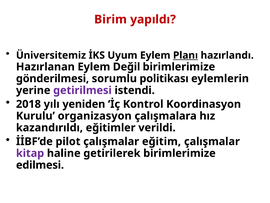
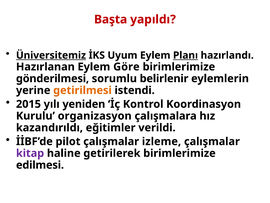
Birim: Birim -> Başta (111, 19)
Üniversitemiz underline: none -> present (51, 55)
Değil: Değil -> Göre (126, 67)
politikası: politikası -> belirlenir (164, 78)
getirilmesi colour: purple -> orange (82, 90)
2018: 2018 -> 2015 (28, 104)
eğitim: eğitim -> izleme (161, 141)
